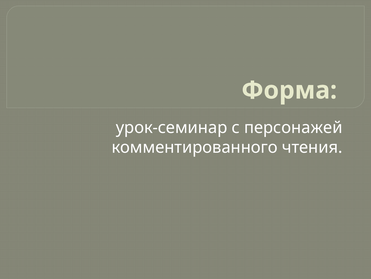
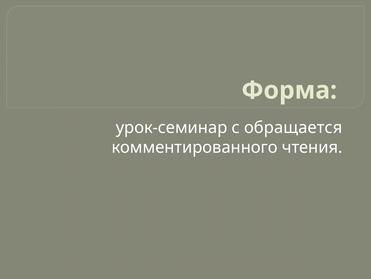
персонажей: персонажей -> обращается (293, 127)
